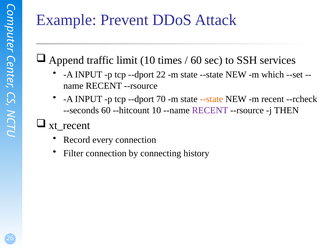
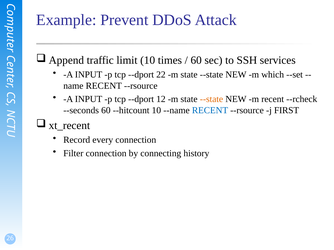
70: 70 -> 12 (161, 99)
RECENT colour: purple -> blue (210, 111)
THEN: THEN -> FIRST (287, 111)
